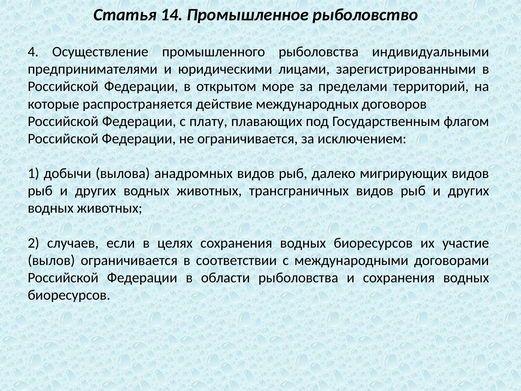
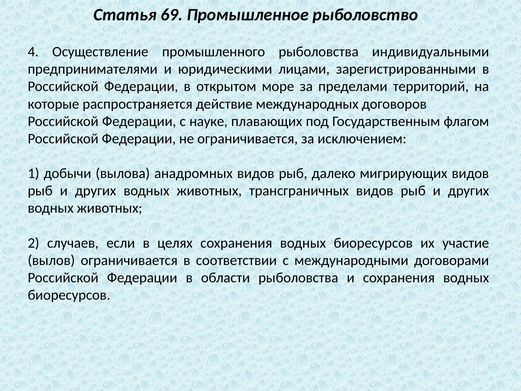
14: 14 -> 69 (172, 15)
плату: плату -> науке (209, 121)
